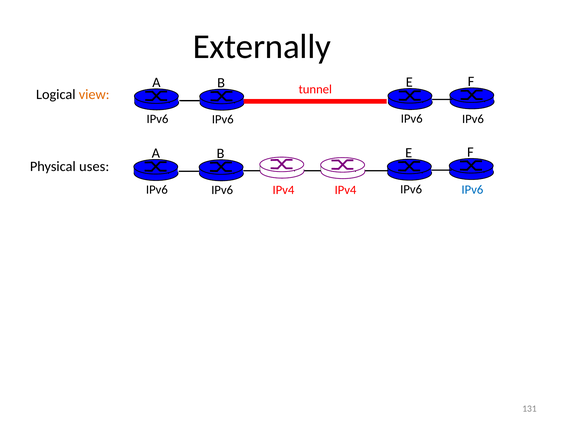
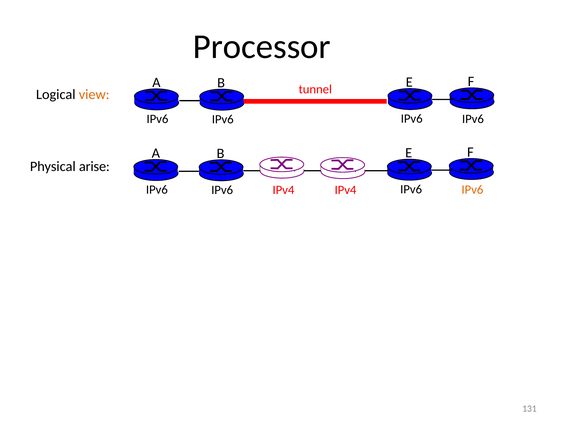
Externally: Externally -> Processor (262, 47)
uses: uses -> arise (94, 166)
IPv6 colour: blue -> orange (472, 190)
